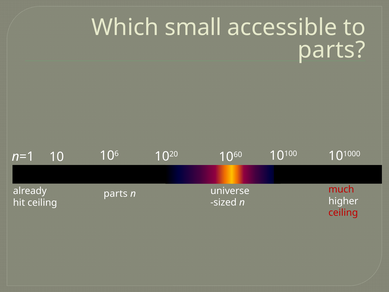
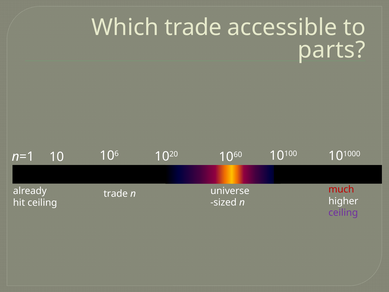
Which small: small -> trade (193, 27)
parts: parts -> trade (116, 194)
ceiling colour: red -> purple (343, 213)
